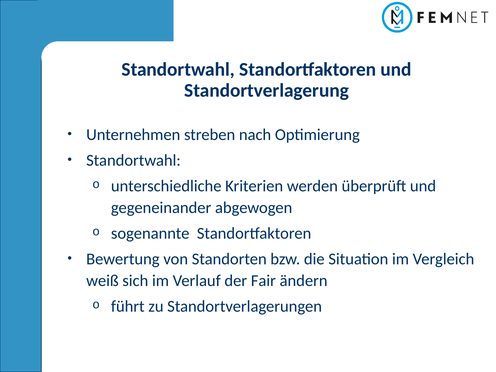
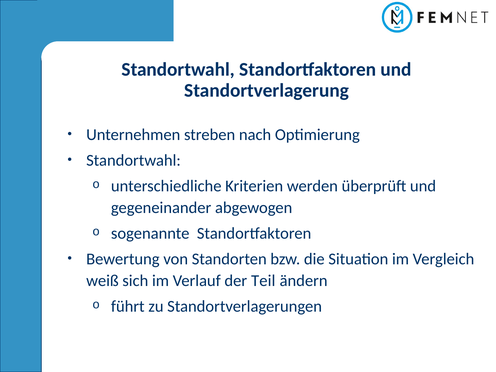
Fair: Fair -> Teil (263, 281)
